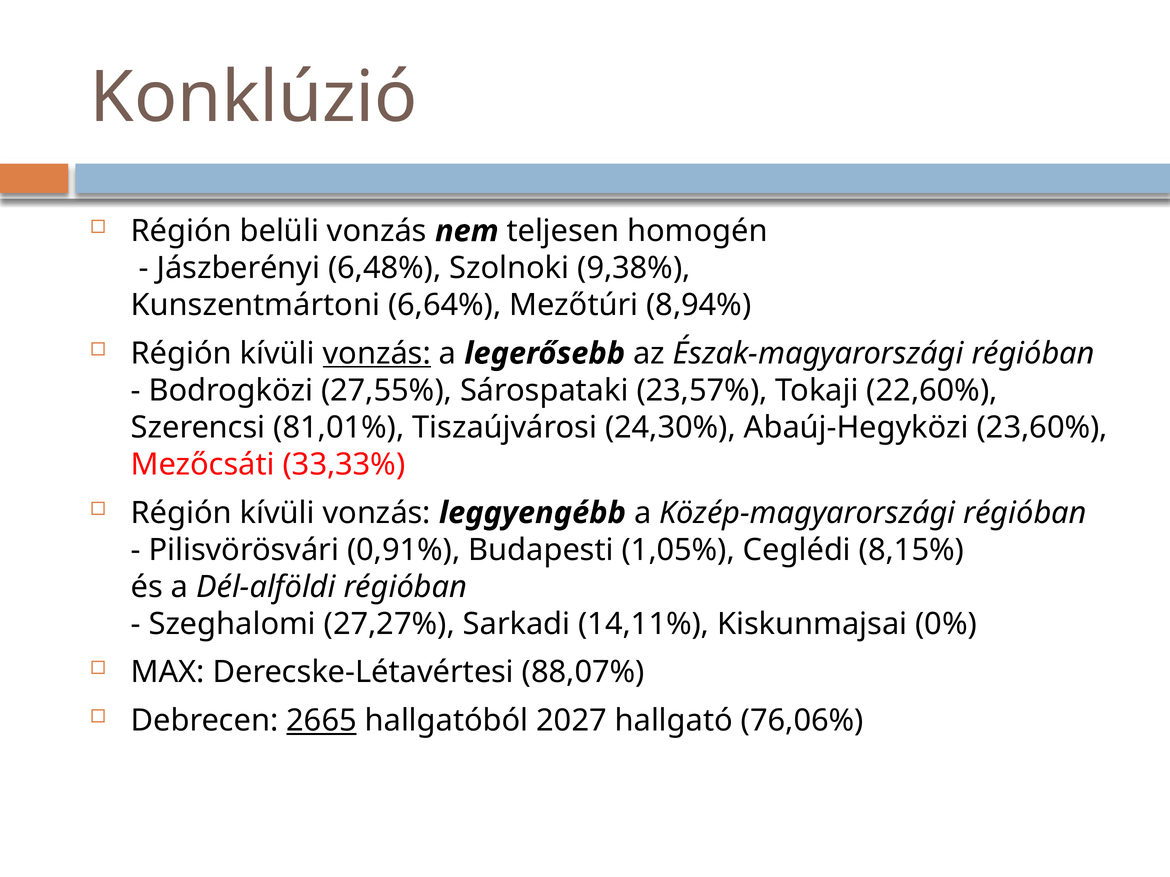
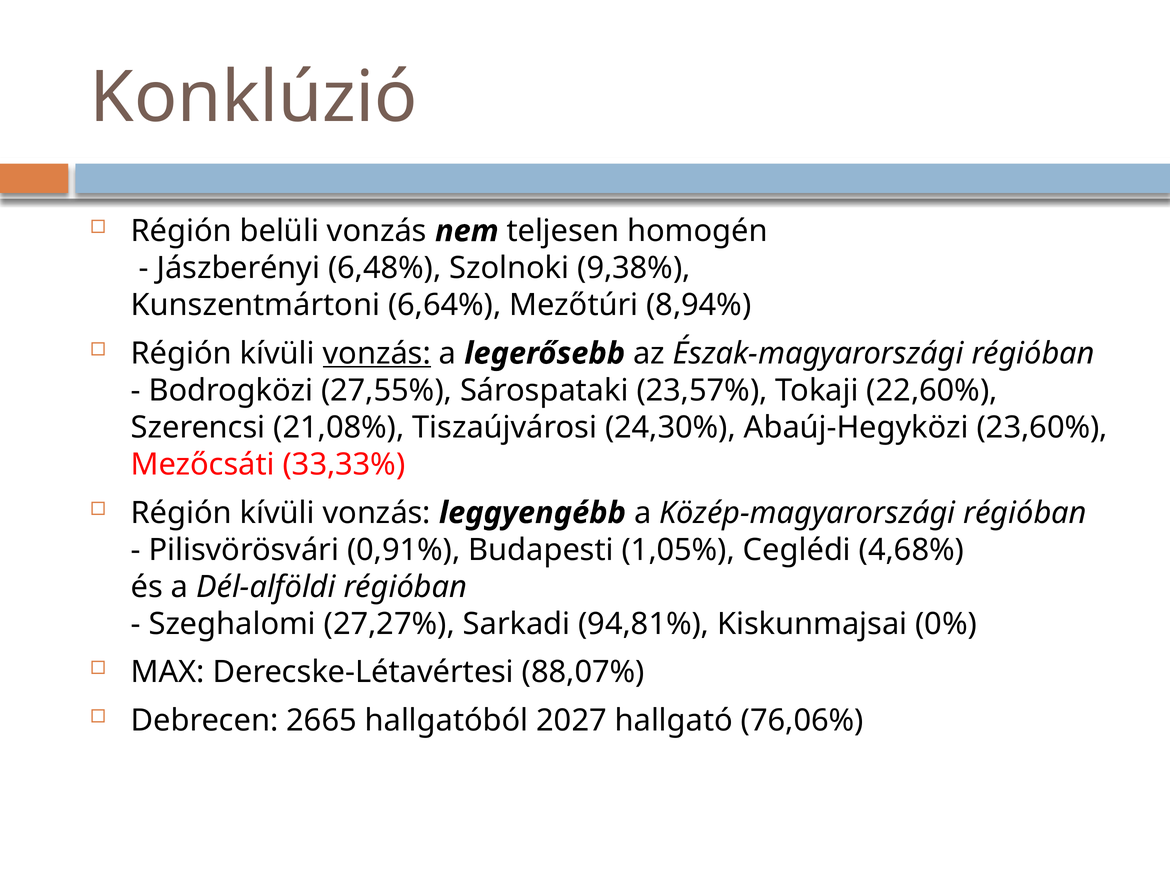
81,01%: 81,01% -> 21,08% (339, 428)
8,15%: 8,15% -> 4,68% (911, 550)
14,11%: 14,11% -> 94,81% (644, 624)
2665 underline: present -> none (322, 721)
